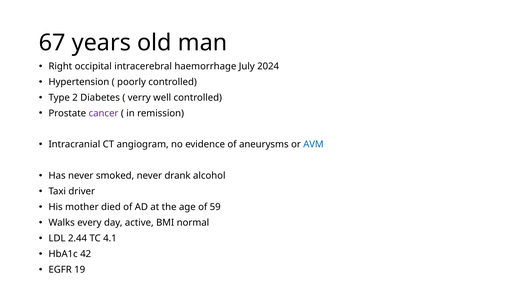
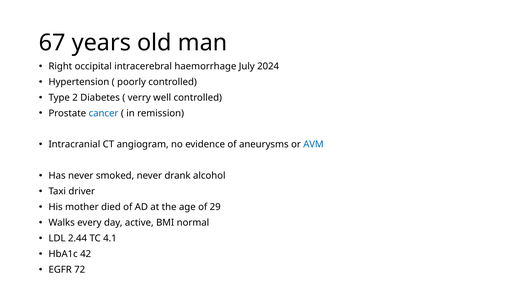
cancer colour: purple -> blue (104, 113)
59: 59 -> 29 (215, 207)
19: 19 -> 72 (80, 270)
